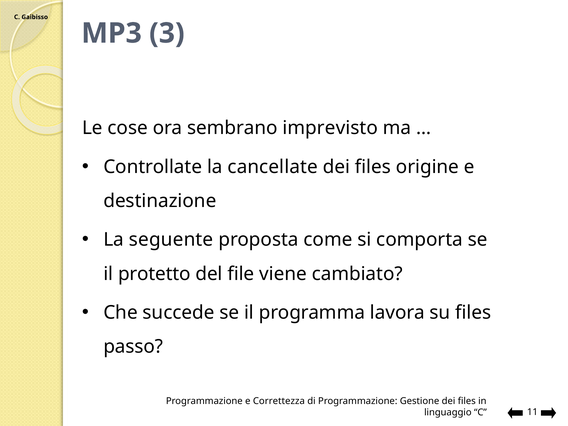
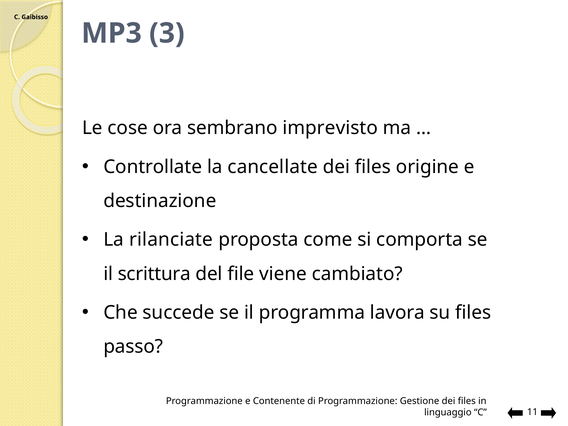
seguente: seguente -> rilanciate (171, 240)
protetto: protetto -> scrittura (154, 274)
Correttezza: Correttezza -> Contenente (279, 401)
